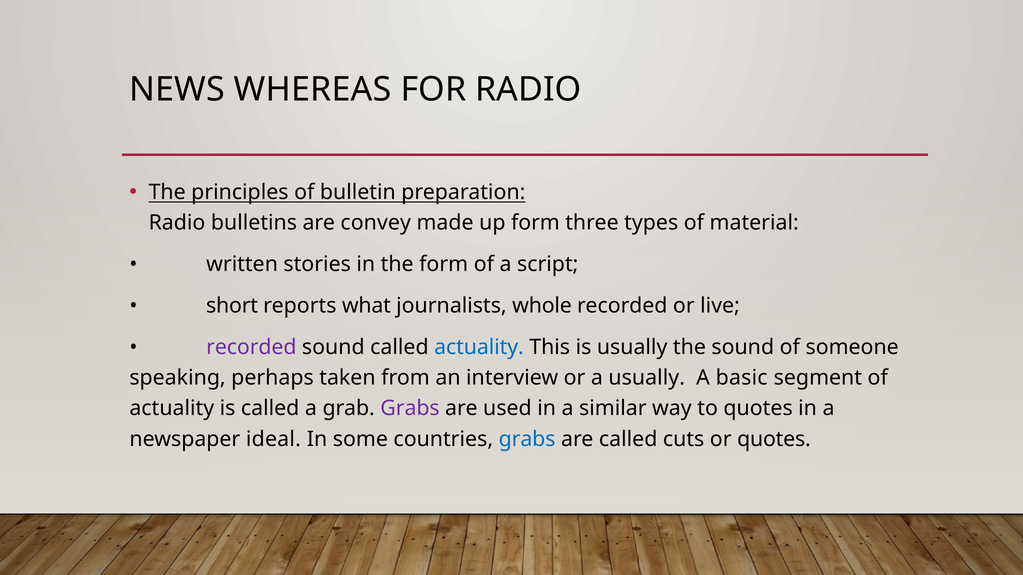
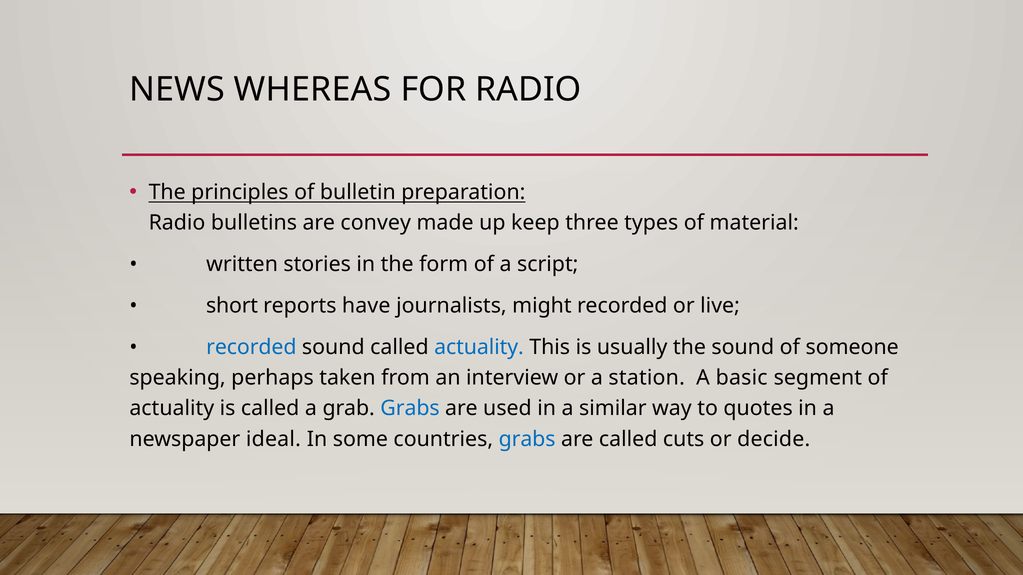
up form: form -> keep (535, 223)
what: what -> have (366, 306)
whole: whole -> might (542, 306)
recorded colour: purple -> blue (251, 347)
a usually: usually -> station (647, 378)
Grabs colour: purple -> blue (410, 409)
or quotes: quotes -> decide (774, 439)
